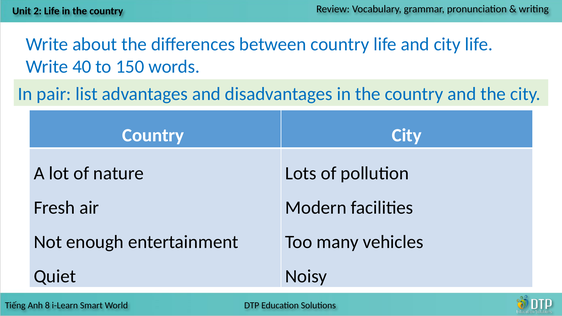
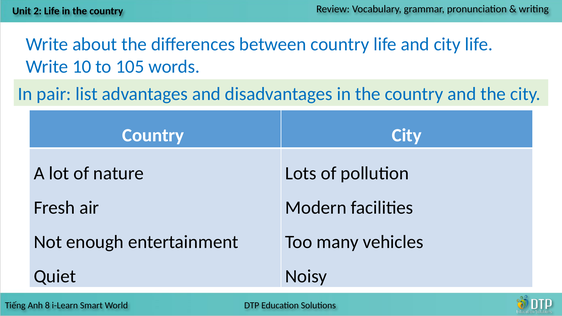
40: 40 -> 10 (82, 67)
150: 150 -> 105 (130, 67)
